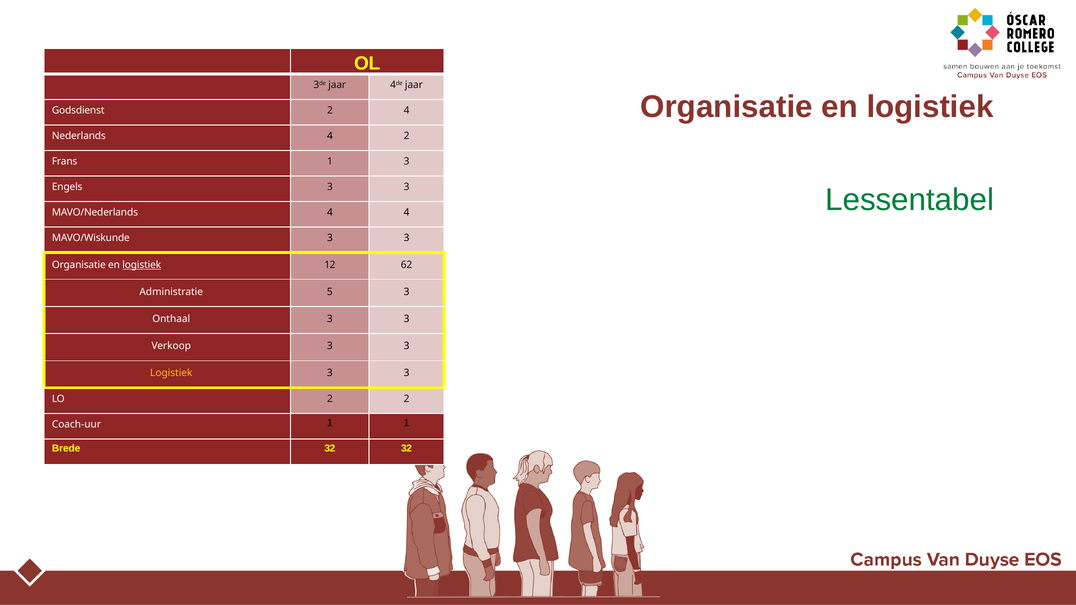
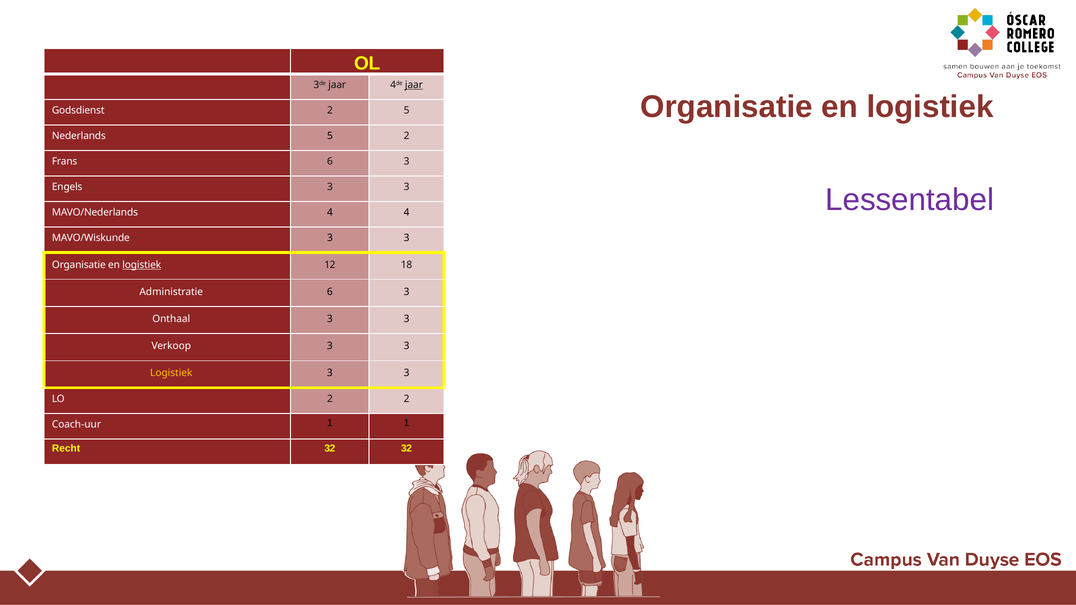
jaar underline: none -> present (414, 85)
2 4: 4 -> 5 (407, 111)
Nederlands 4: 4 -> 5 (330, 136)
Frans 1: 1 -> 6 (330, 162)
Lessentabel colour: green -> purple (910, 200)
62: 62 -> 18 (407, 265)
Administratie 5: 5 -> 6 (330, 292)
Brede: Brede -> Recht (66, 449)
